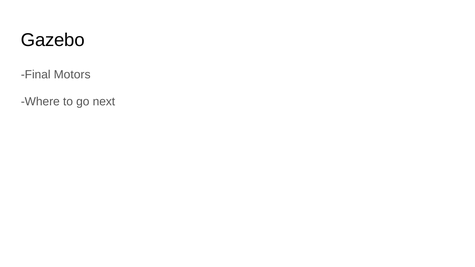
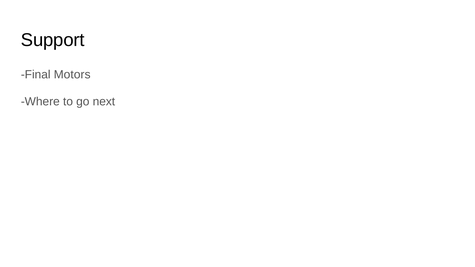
Gazebo: Gazebo -> Support (53, 40)
